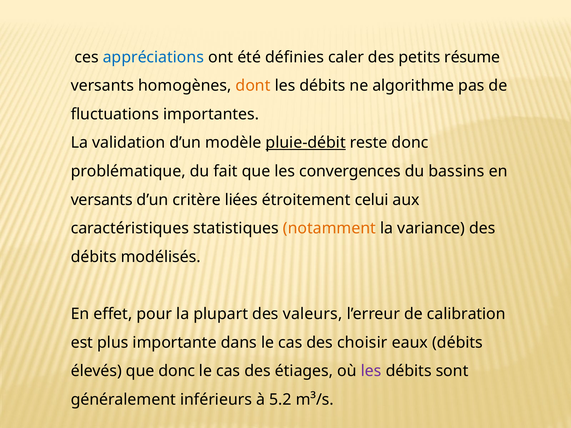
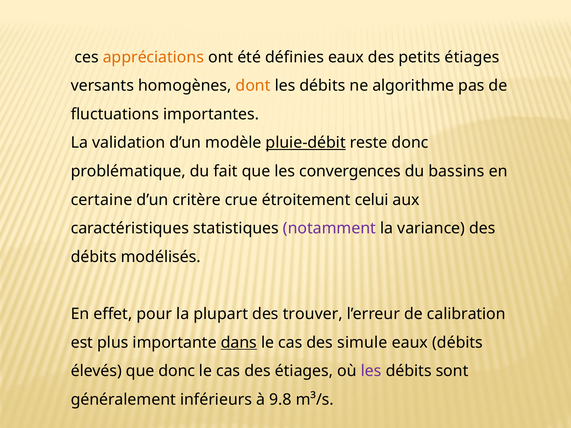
appréciations colour: blue -> orange (153, 57)
définies caler: caler -> eaux (346, 57)
petits résume: résume -> étiages (472, 57)
versants: versants -> certaine (102, 200)
liées: liées -> crue (241, 200)
notamment colour: orange -> purple (329, 228)
valeurs: valeurs -> trouver (313, 314)
dans underline: none -> present (239, 343)
choisir: choisir -> simule (362, 343)
5.2: 5.2 -> 9.8 (280, 400)
